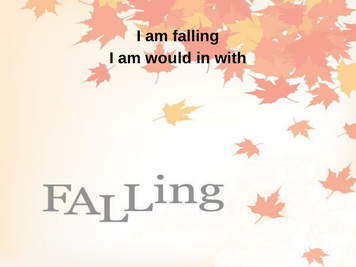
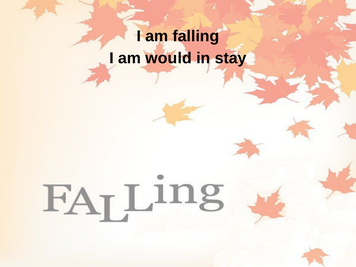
with: with -> stay (231, 58)
